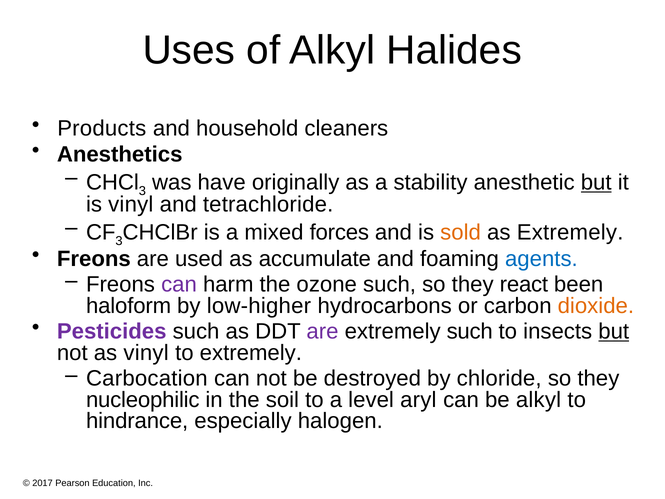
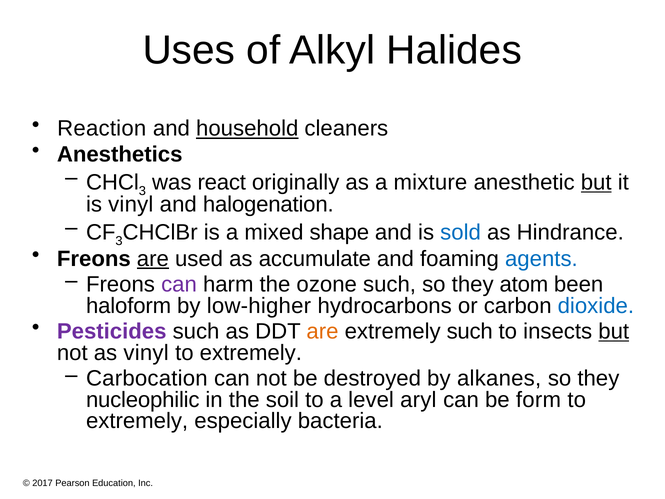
Products: Products -> Reaction (102, 129)
household underline: none -> present (247, 129)
have: have -> react (222, 182)
stability: stability -> mixture (430, 182)
tetrachloride: tetrachloride -> halogenation (268, 204)
forces: forces -> shape (339, 232)
sold colour: orange -> blue (461, 232)
as Extremely: Extremely -> Hindrance (570, 232)
are underline: none -> present (153, 259)
react: react -> atom (524, 284)
dioxide colour: orange -> blue (596, 306)
are colour: purple -> orange (322, 331)
chloride: chloride -> alkanes (499, 378)
be alkyl: alkyl -> form (538, 400)
hindrance: hindrance -> extremely (137, 421)
halogen: halogen -> bacteria (340, 421)
